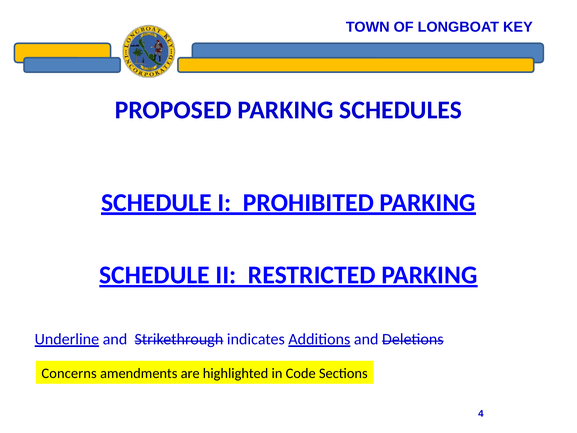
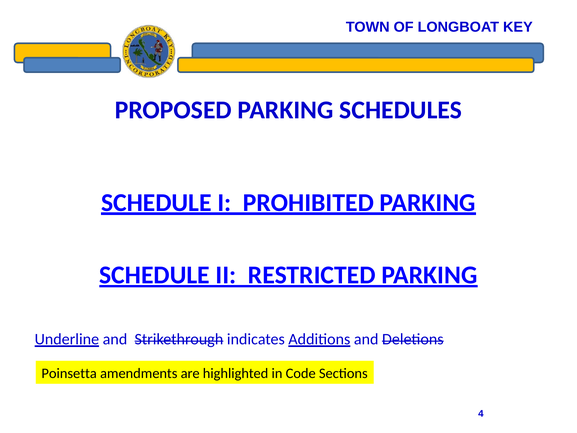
Concerns: Concerns -> Poinsetta (69, 373)
